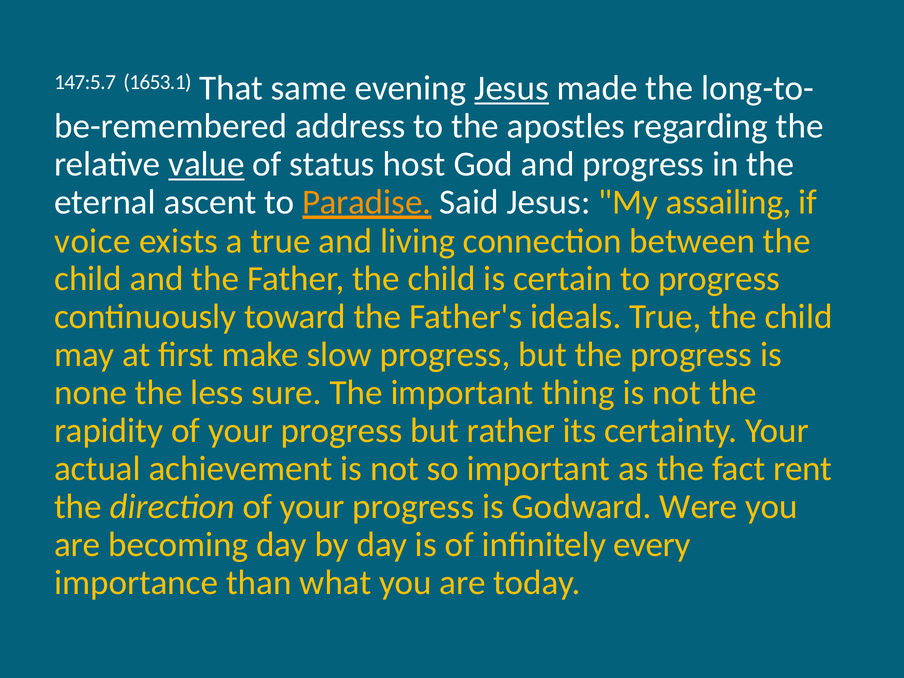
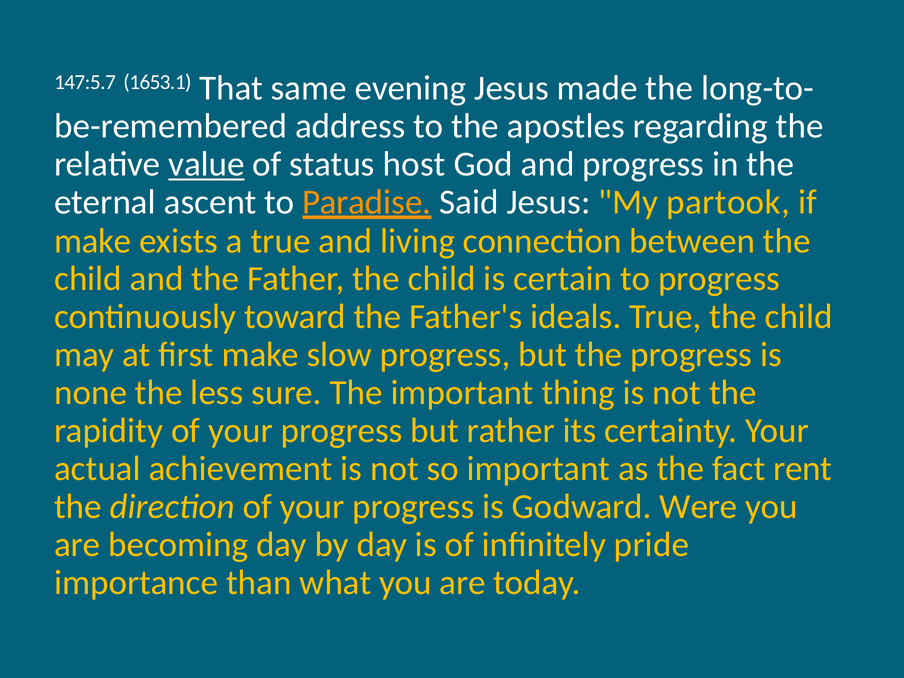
Jesus underline: present -> none (512, 88)
assailing: assailing -> partook (728, 202)
voice: voice -> make (93, 241)
every: every -> pride (652, 545)
